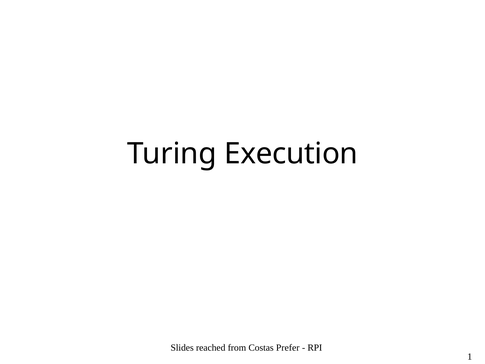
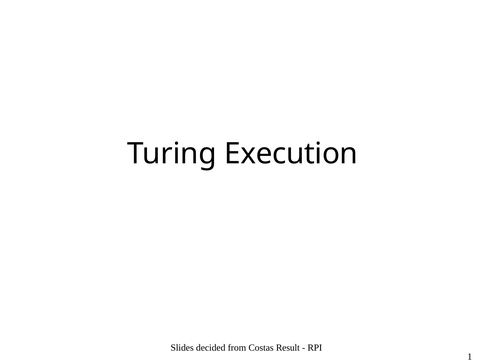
reached: reached -> decided (211, 348)
Prefer: Prefer -> Result (288, 348)
